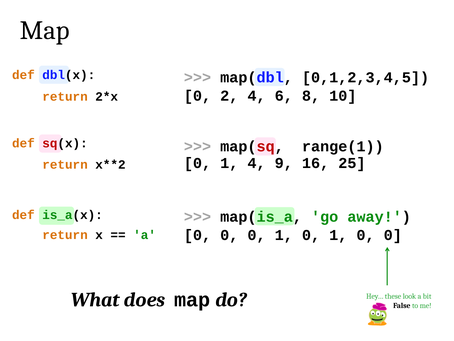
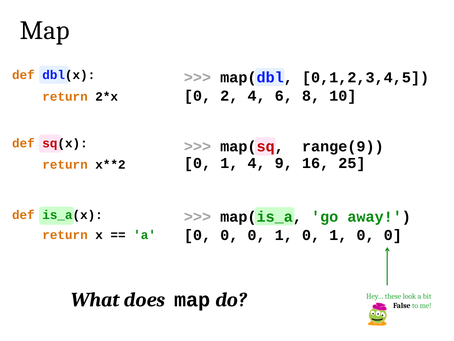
range(1: range(1 -> range(9 (343, 146)
